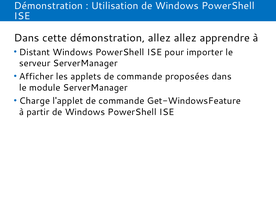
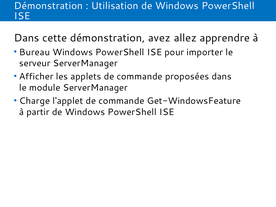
démonstration allez: allez -> avez (159, 38)
Distant: Distant -> Bureau (35, 52)
